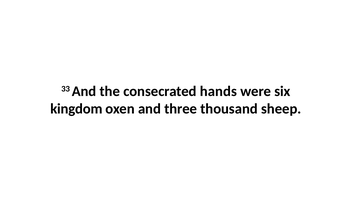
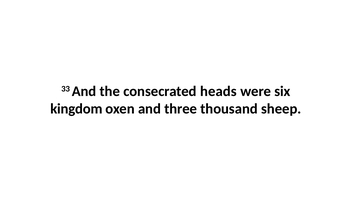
hands: hands -> heads (218, 91)
